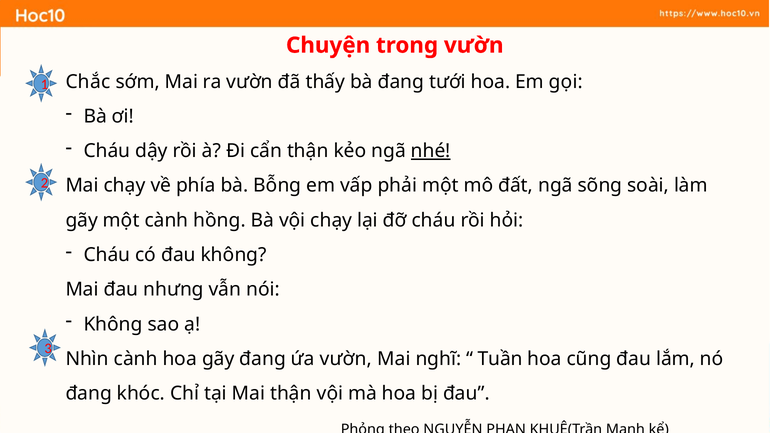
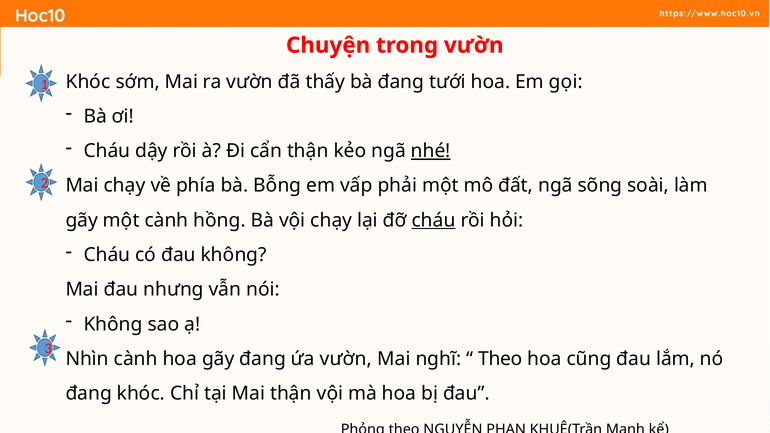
Chắc: Chắc -> Khóc (88, 82)
cháu underline: none -> present (434, 220)
Tuần: Tuần -> Theo (500, 359)
